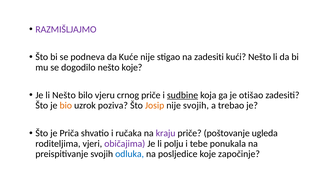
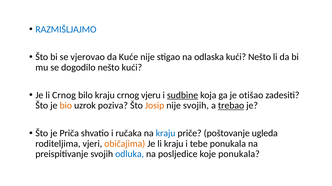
RAZMIŠLJAJMO colour: purple -> blue (66, 29)
podneva: podneva -> vjerovao (88, 57)
na zadesiti: zadesiti -> odlaska (209, 57)
nešto koje: koje -> kući (132, 68)
li Nešto: Nešto -> Crnog (64, 96)
bilo vjeru: vjeru -> kraju (105, 96)
crnog priče: priče -> vjeru (151, 96)
trebao underline: none -> present (231, 106)
kraju colour: purple -> blue (166, 134)
običajima colour: purple -> orange (125, 144)
li polju: polju -> kraju (174, 144)
koje započinje: započinje -> ponukala (239, 155)
